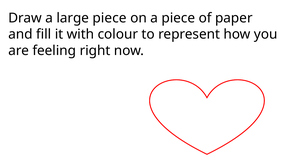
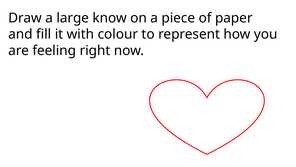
large piece: piece -> know (110, 18)
